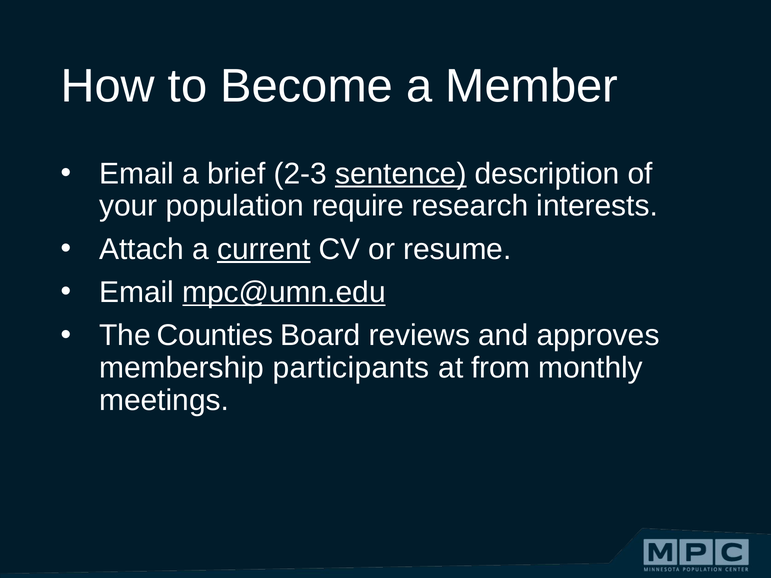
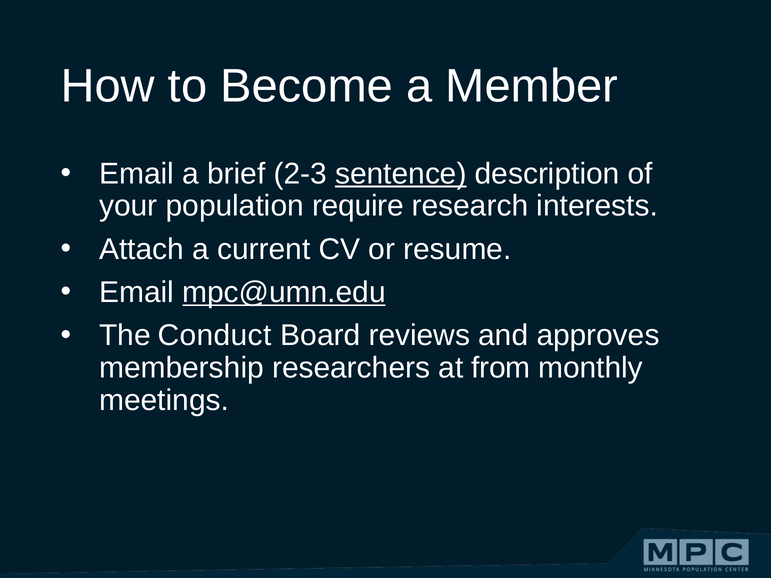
current underline: present -> none (264, 249)
Counties: Counties -> Conduct (215, 336)
participants: participants -> researchers (351, 368)
